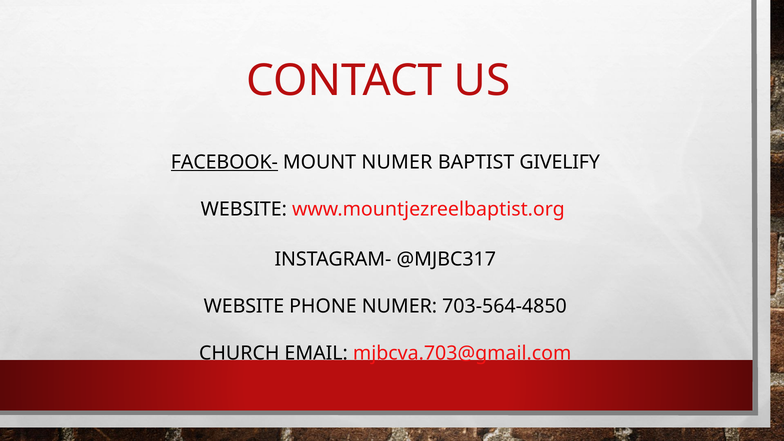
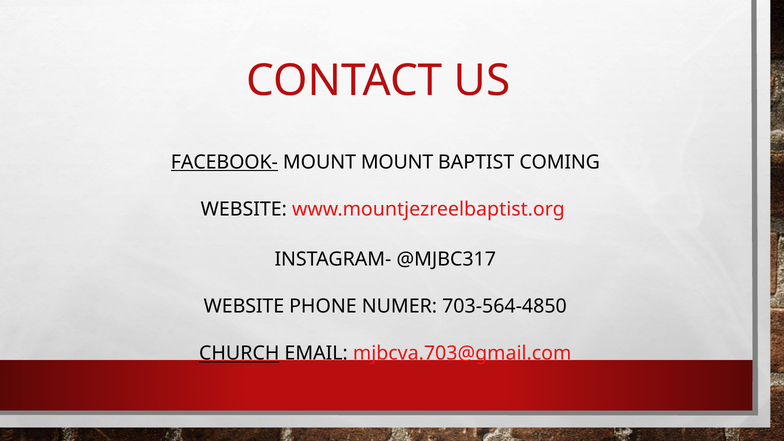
MOUNT NUMER: NUMER -> MOUNT (397, 162)
GIVELIFY: GIVELIFY -> COMING (560, 162)
CHURCH underline: none -> present (239, 353)
